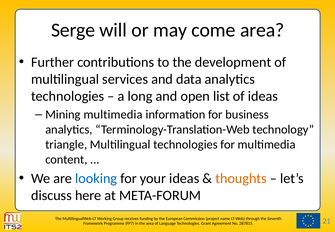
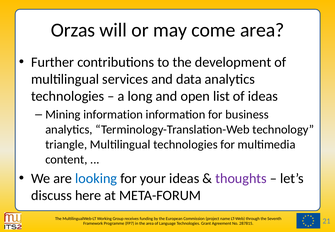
Serge: Serge -> Orzas (73, 30)
Mining multimedia: multimedia -> information (113, 115)
thoughts colour: orange -> purple (241, 178)
